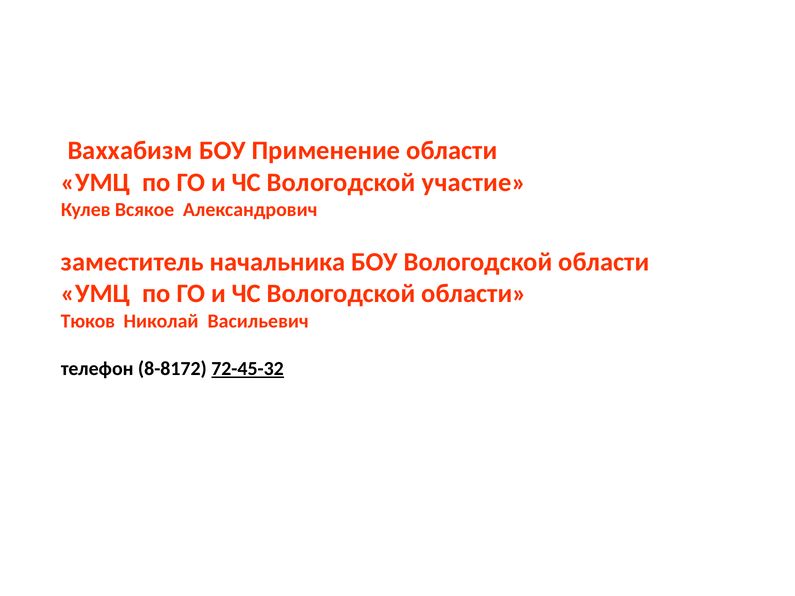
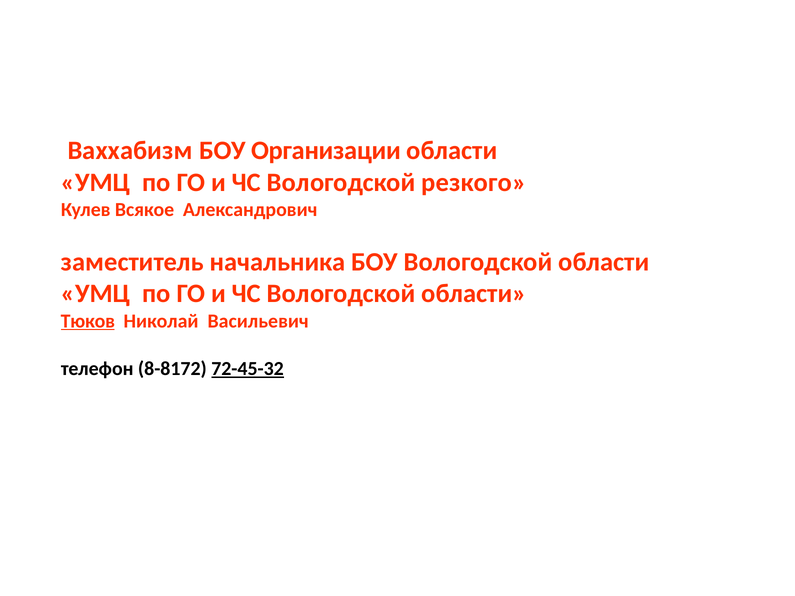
Применение: Применение -> Организации (326, 151)
участие: участие -> резкого (474, 182)
Тюков underline: none -> present (88, 321)
